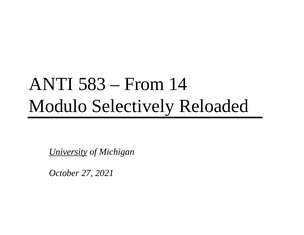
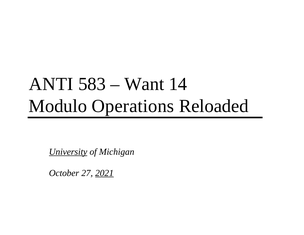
From: From -> Want (144, 84)
Selectively: Selectively -> Operations (133, 106)
2021 underline: none -> present (104, 173)
